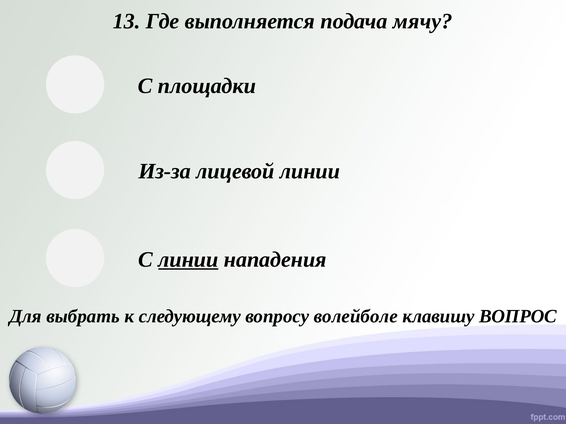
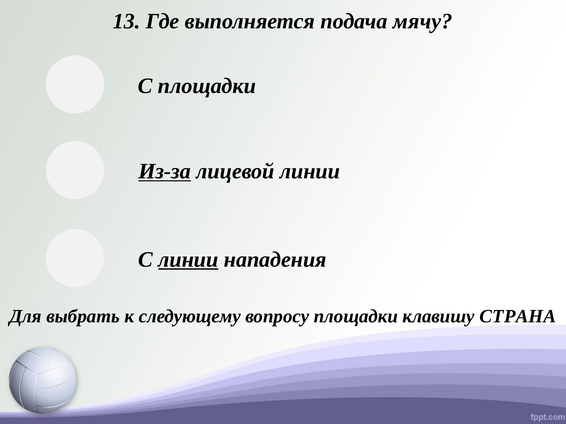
Из-за underline: none -> present (165, 172)
вопросу волейболе: волейболе -> площадки (356, 317)
ВОПРОС: ВОПРОС -> СТРАНА (518, 317)
